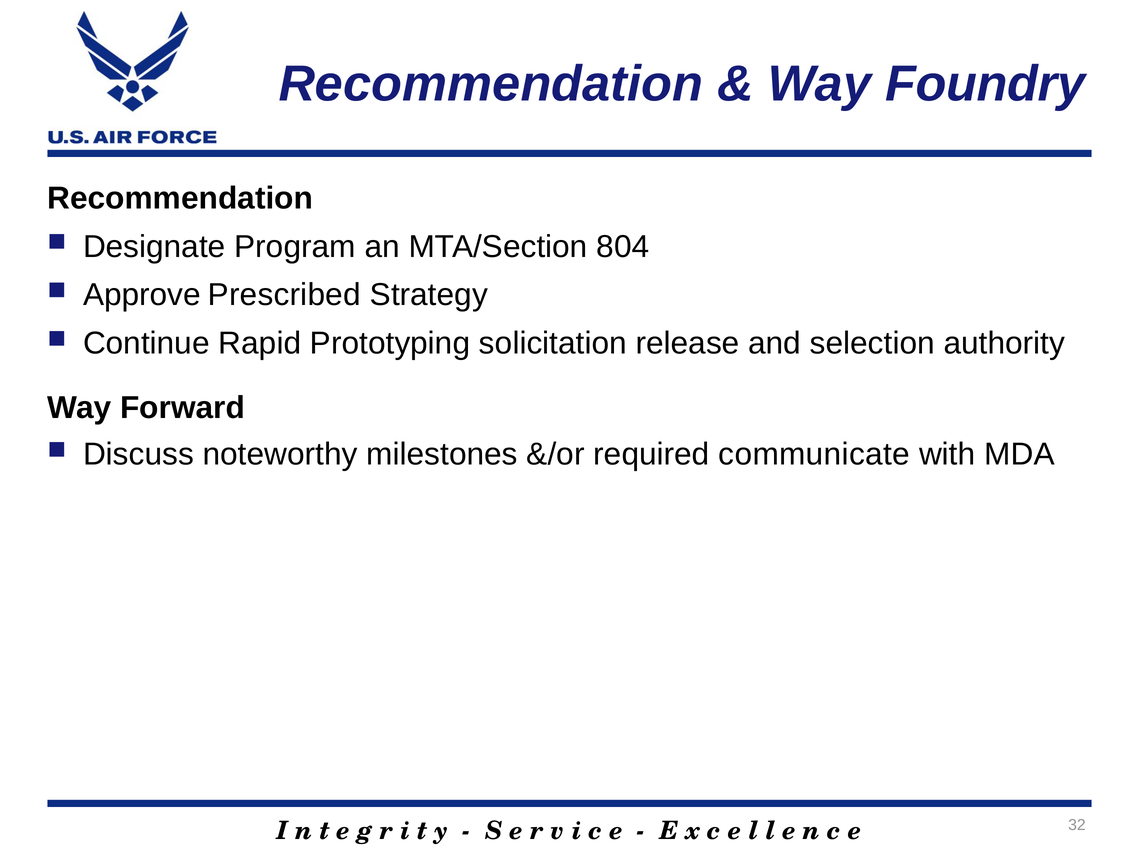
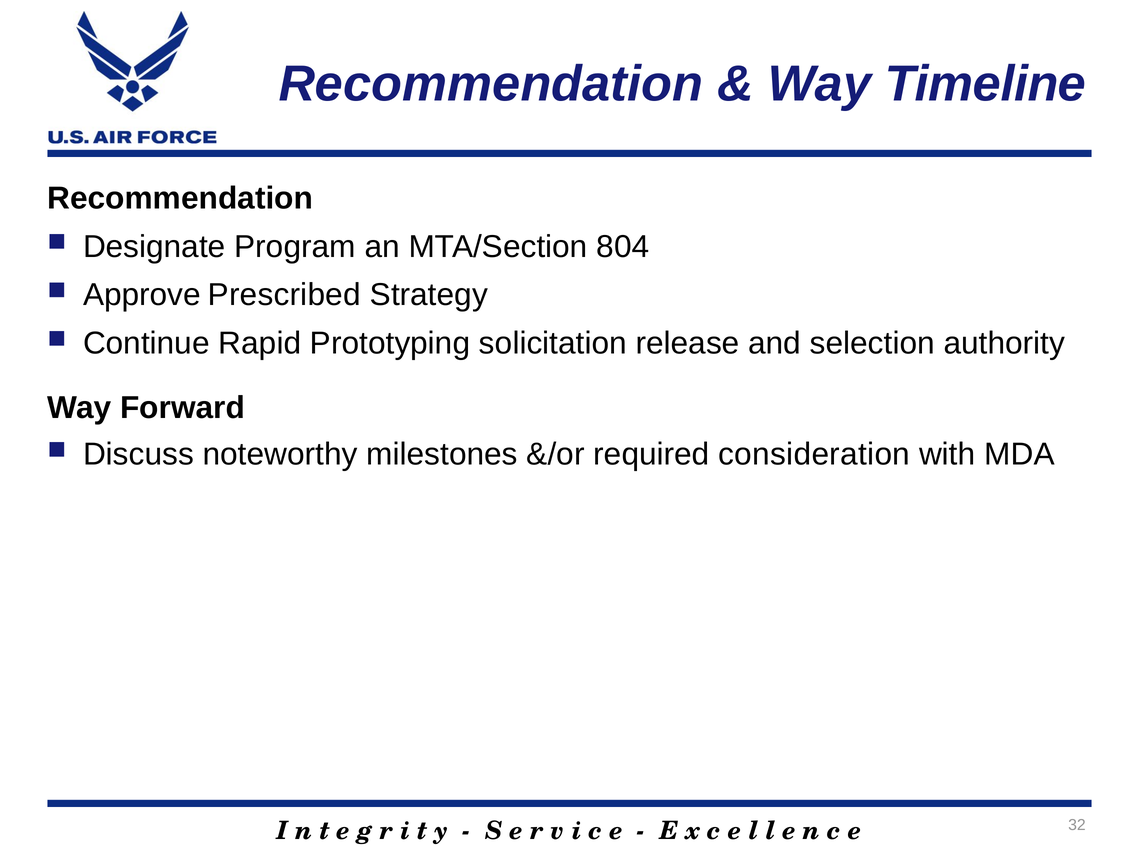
Foundry: Foundry -> Timeline (985, 84)
communicate: communicate -> consideration (814, 455)
